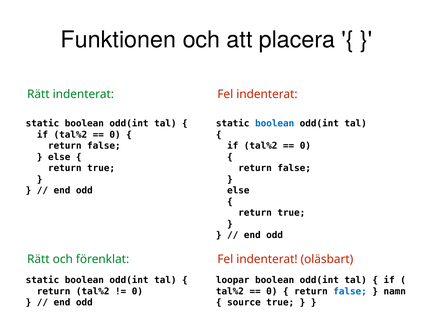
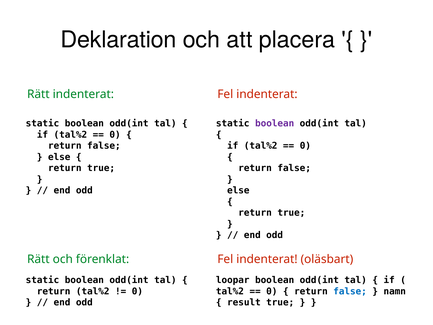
Funktionen: Funktionen -> Deklaration (118, 40)
boolean colour: blue -> purple (275, 123)
source: source -> result (244, 302)
